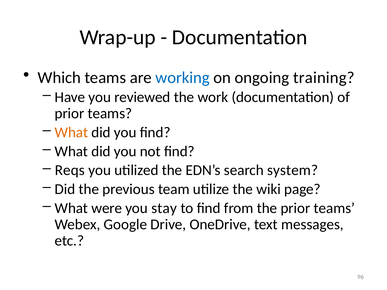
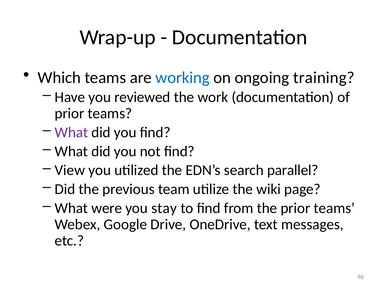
What colour: orange -> purple (71, 132)
Reqs: Reqs -> View (70, 170)
system: system -> parallel (293, 170)
